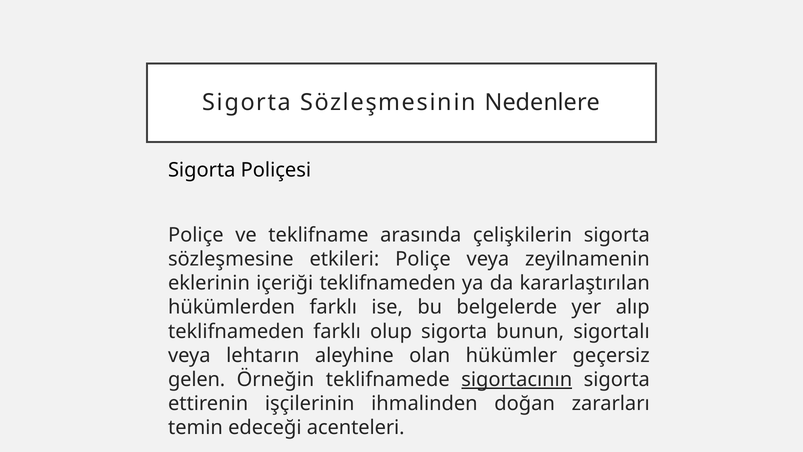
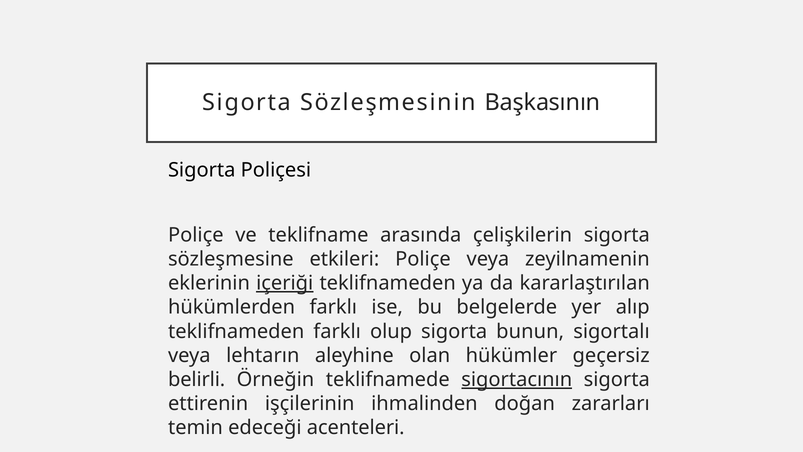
Nedenlere: Nedenlere -> Başkasının (543, 103)
içeriği underline: none -> present (285, 283)
gelen: gelen -> belirli (197, 379)
